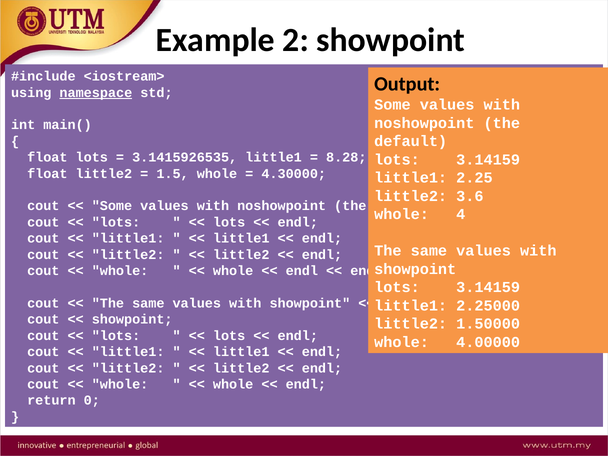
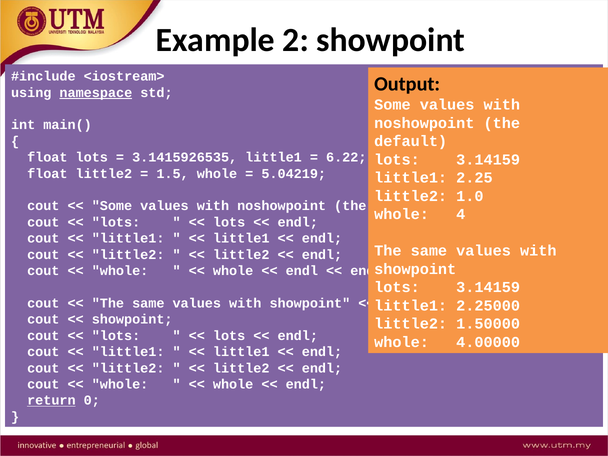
8.28: 8.28 -> 6.22 (346, 157)
4.30000: 4.30000 -> 5.04219 (294, 174)
3.6: 3.6 -> 1.0 (470, 196)
return underline: none -> present (51, 400)
